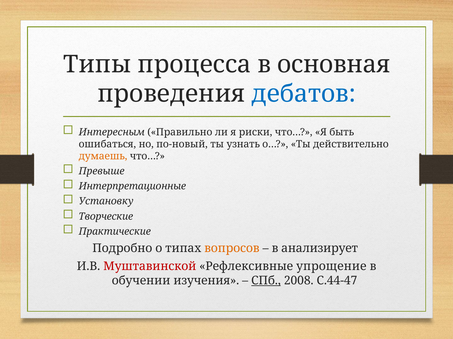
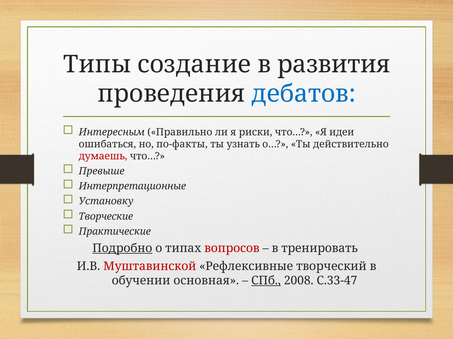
процесса: процесса -> создание (194, 65)
основная: основная -> развития (334, 65)
быть: быть -> идеи (342, 132)
по-новый: по-новый -> по-факты (182, 144)
думаешь colour: orange -> red (103, 157)
Подробно underline: none -> present (122, 249)
вопросов colour: orange -> red (232, 249)
анализирует: анализирует -> тренировать (320, 249)
упрощение: упрощение -> творческий (331, 267)
изучения: изучения -> основная (206, 281)
С.44-47: С.44-47 -> С.33-47 (337, 281)
